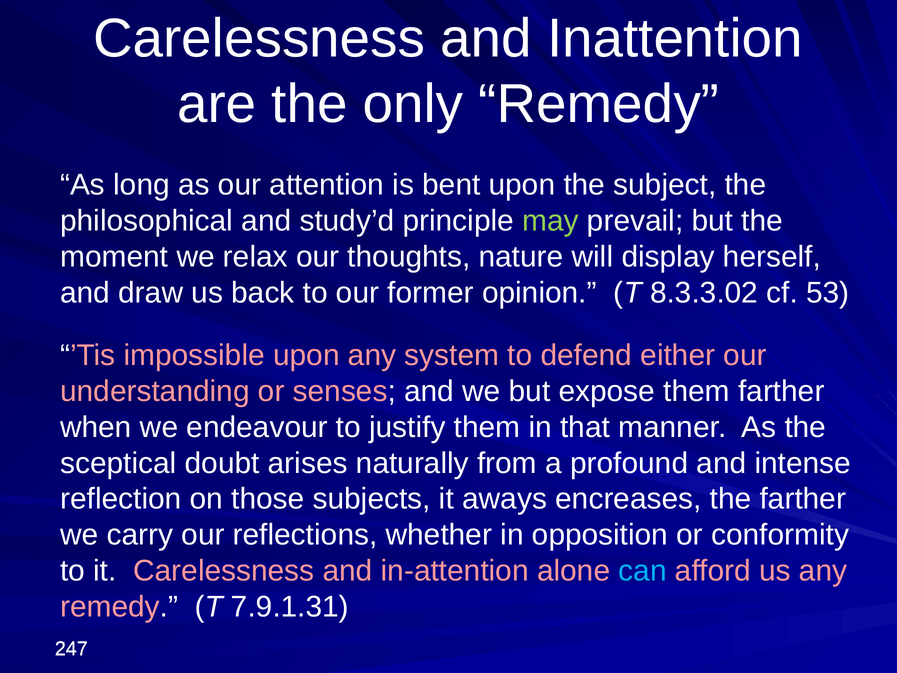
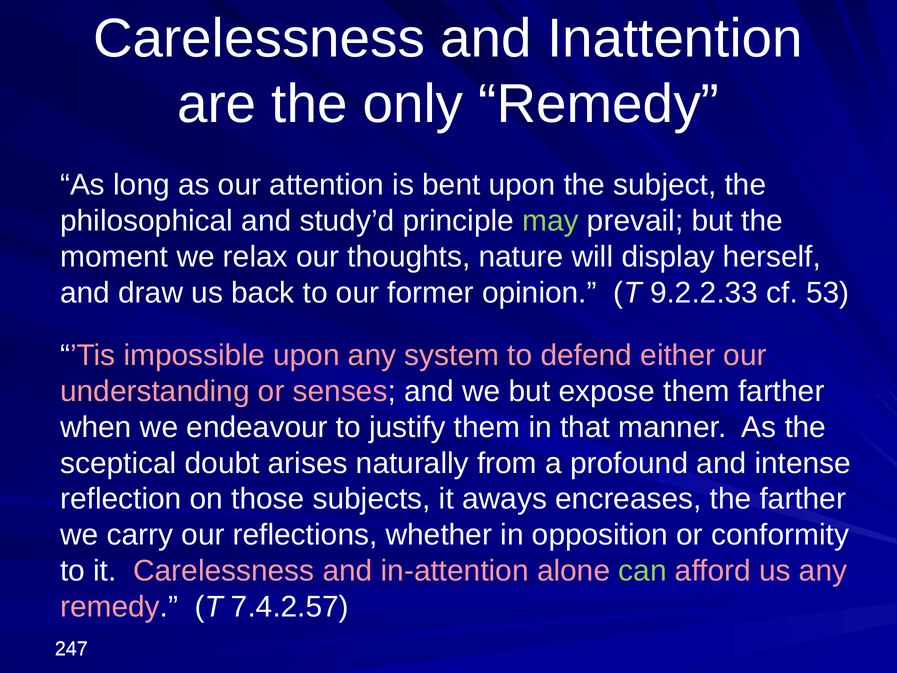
8.3.3.02: 8.3.3.02 -> 9.2.2.33 (704, 293)
can colour: light blue -> light green (643, 571)
7.9.1.31: 7.9.1.31 -> 7.4.2.57 (290, 606)
